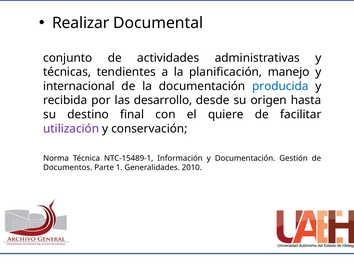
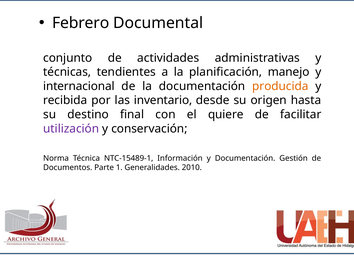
Realizar: Realizar -> Febrero (81, 23)
producida colour: blue -> orange (280, 86)
desarrollo: desarrollo -> inventario (163, 101)
